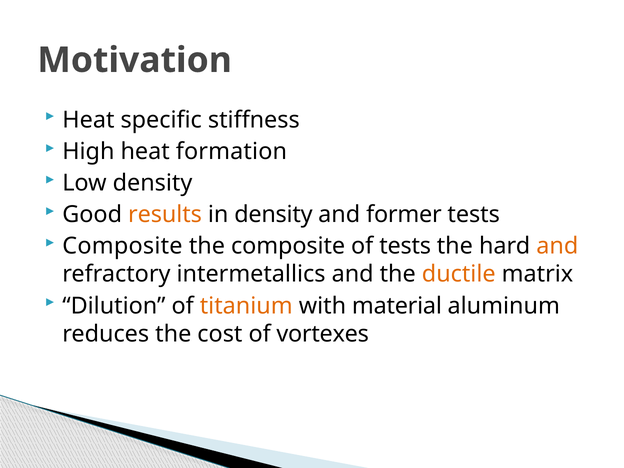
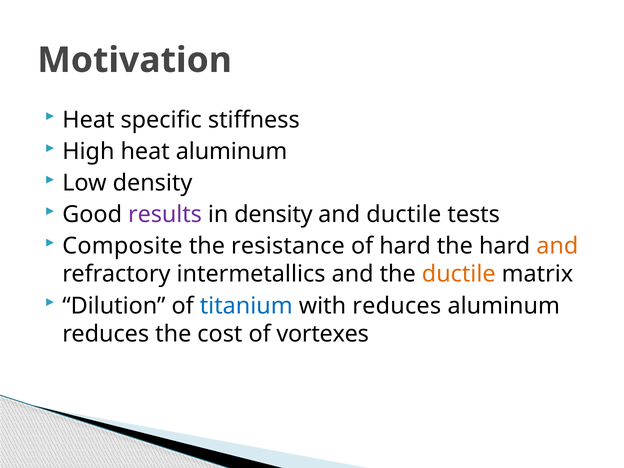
heat formation: formation -> aluminum (232, 151)
results colour: orange -> purple (165, 215)
and former: former -> ductile (404, 215)
the composite: composite -> resistance (288, 246)
of tests: tests -> hard (405, 246)
titanium colour: orange -> blue (246, 306)
with material: material -> reduces (397, 306)
